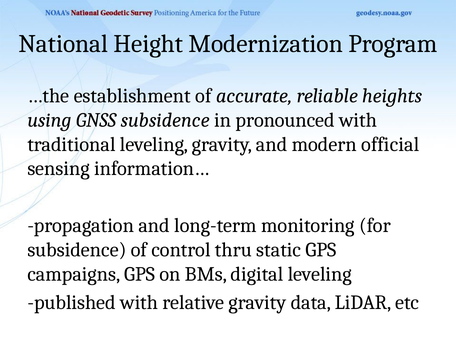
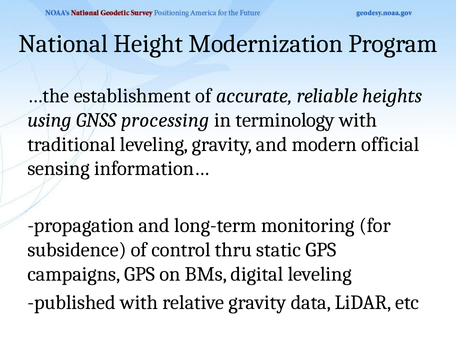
GNSS subsidence: subsidence -> processing (165, 120)
pronounced: pronounced -> terminology (285, 120)
